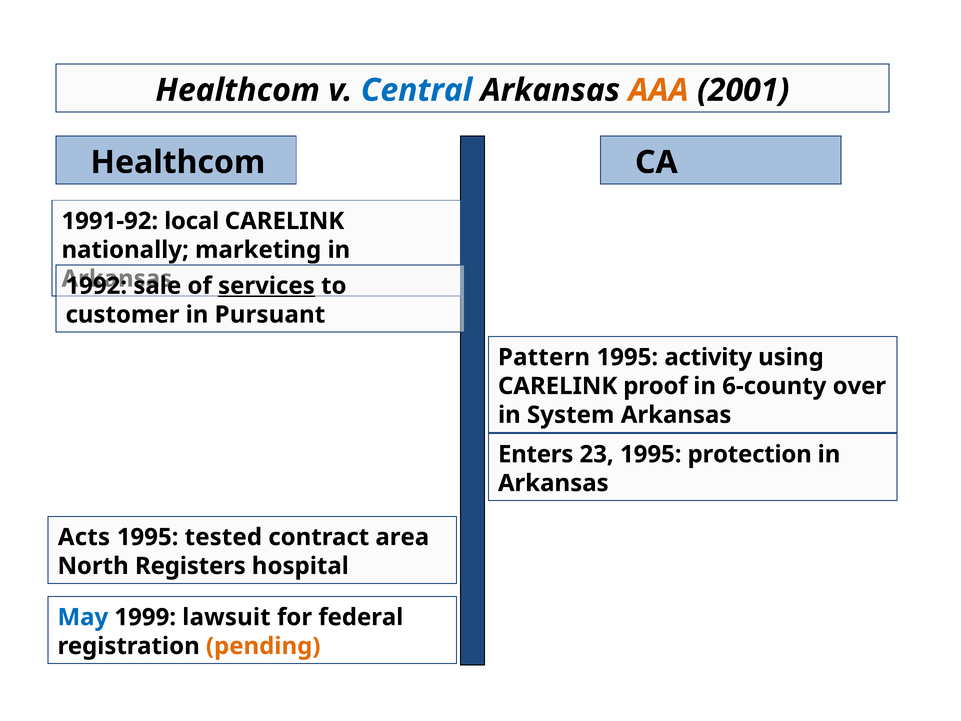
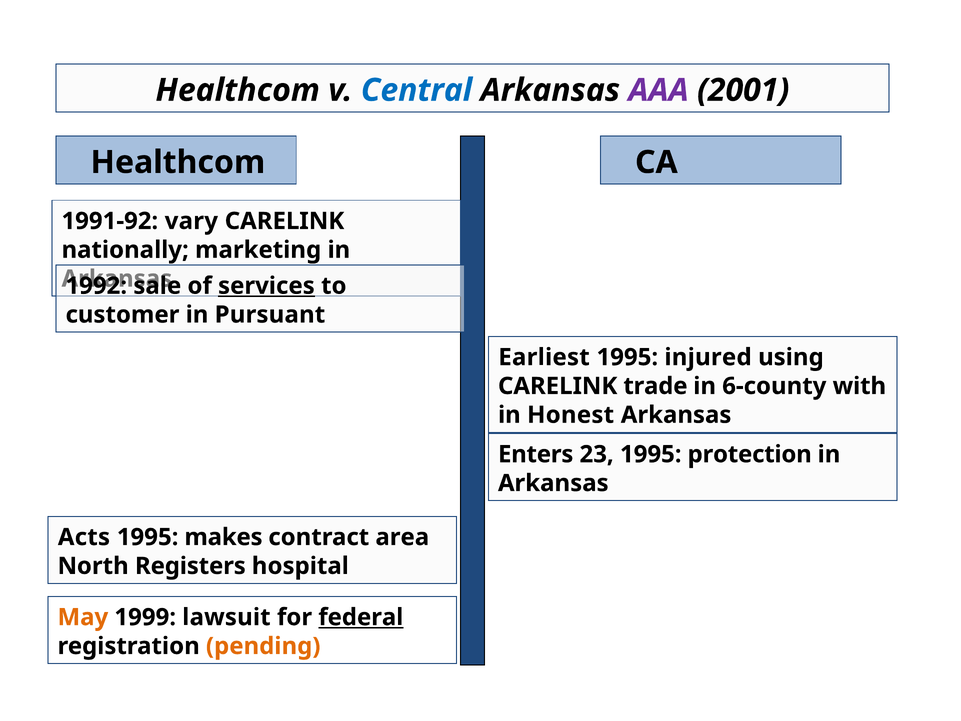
AAA colour: orange -> purple (659, 90)
local: local -> vary (191, 221)
Pattern: Pattern -> Earliest (544, 357)
activity: activity -> injured (708, 357)
proof: proof -> trade (655, 386)
over: over -> with (859, 386)
System: System -> Honest (571, 415)
tested: tested -> makes (224, 537)
May colour: blue -> orange (83, 617)
federal underline: none -> present (361, 617)
